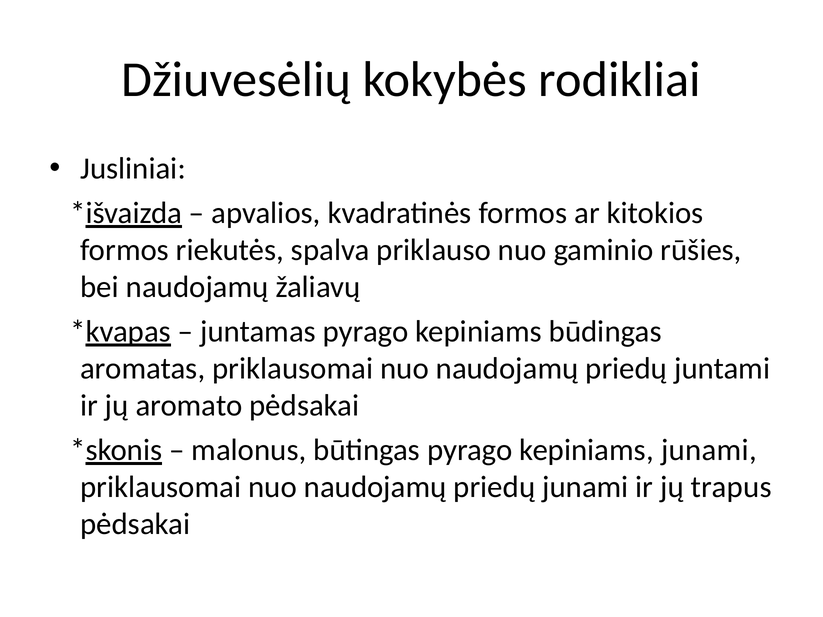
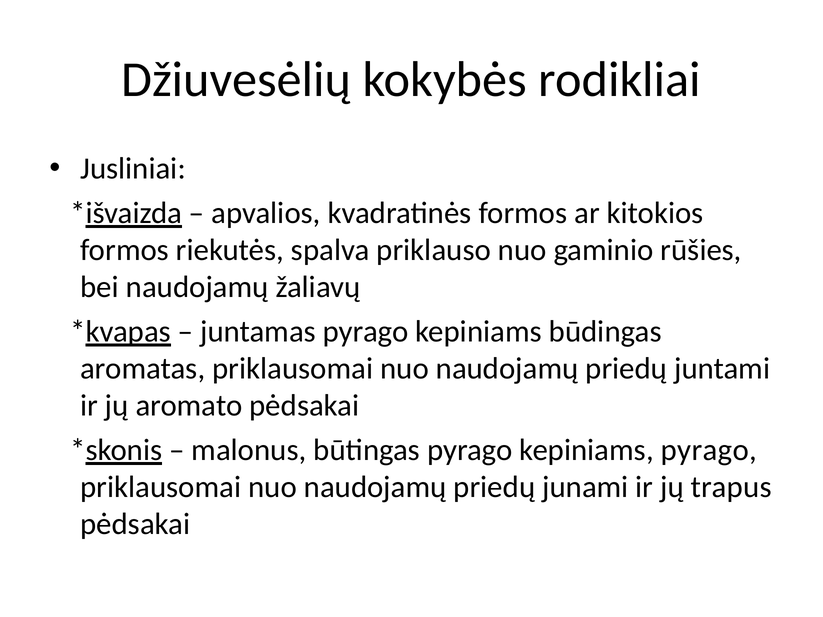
kepiniams junami: junami -> pyrago (709, 450)
